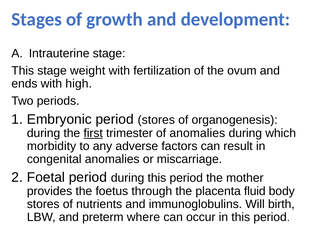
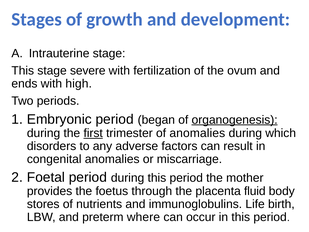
weight: weight -> severe (88, 71)
period stores: stores -> began (156, 120)
organogenesis underline: none -> present (235, 120)
morbidity: morbidity -> disorders (52, 146)
Will: Will -> Life (255, 204)
